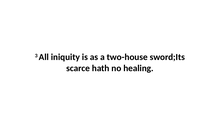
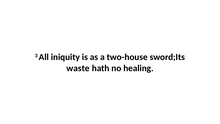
scarce: scarce -> waste (78, 68)
